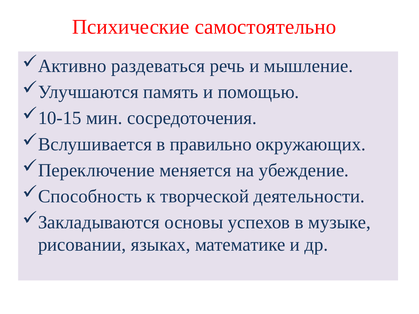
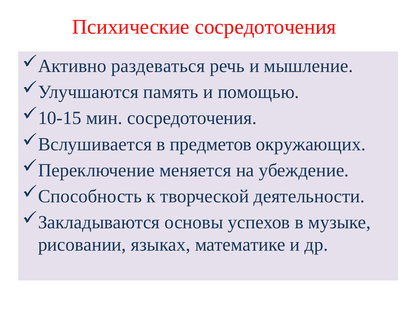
Психические самостоятельно: самостоятельно -> сосредоточения (266, 27)
правильно: правильно -> предметов (211, 144)
